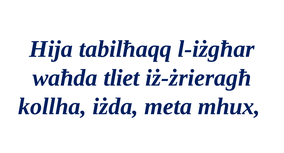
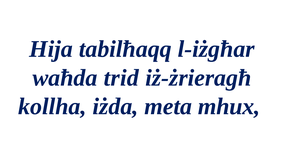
tliet: tliet -> trid (121, 78)
